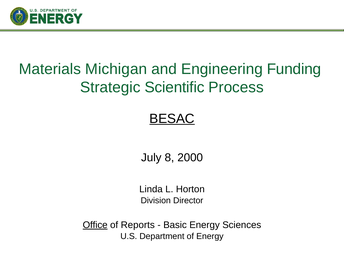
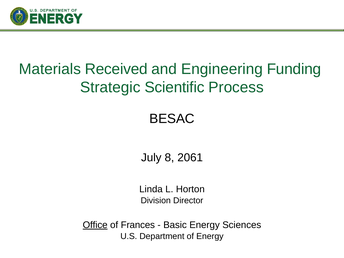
Michigan: Michigan -> Received (116, 69)
BESAC underline: present -> none (172, 119)
2000: 2000 -> 2061 (190, 158)
Reports: Reports -> Frances (138, 225)
